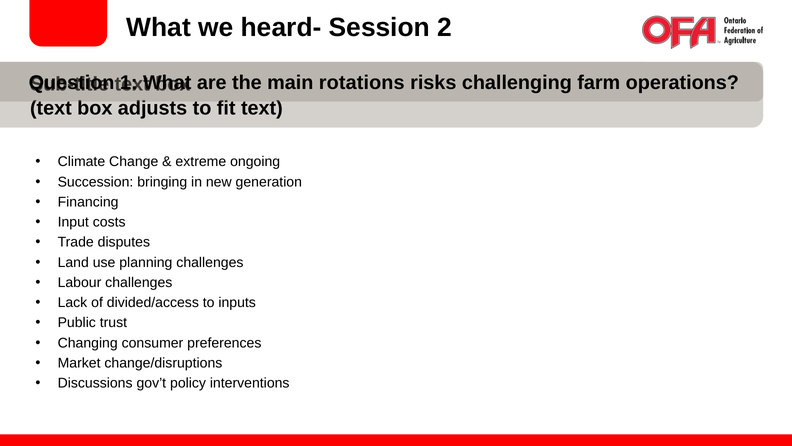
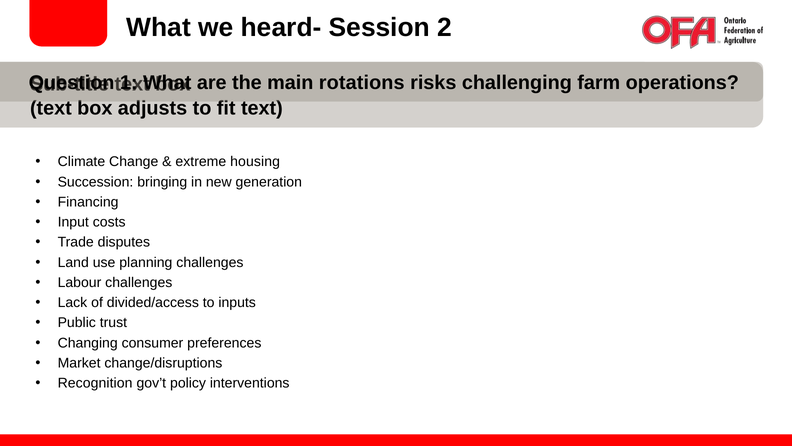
ongoing: ongoing -> housing (255, 162)
Discussions: Discussions -> Recognition (95, 383)
